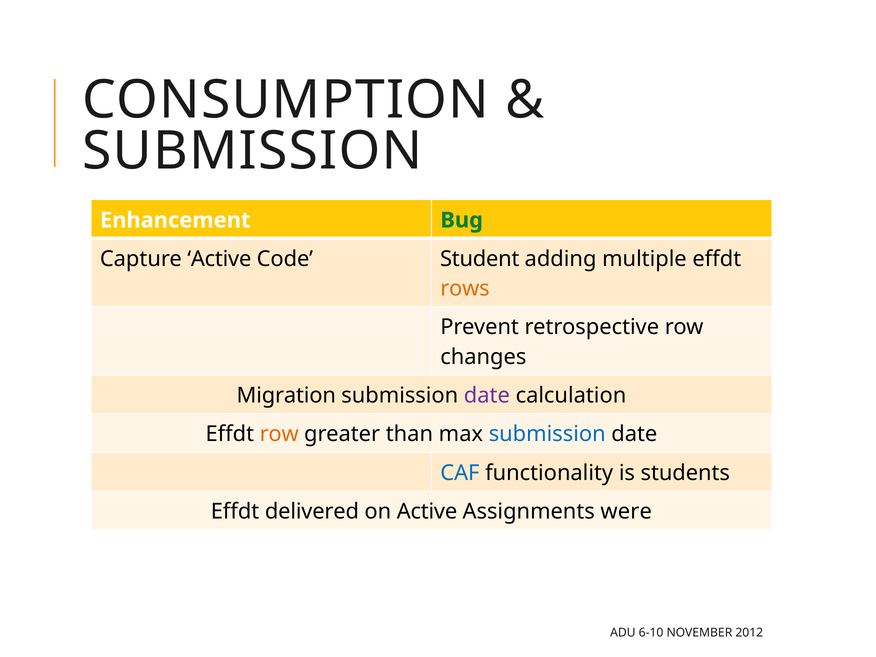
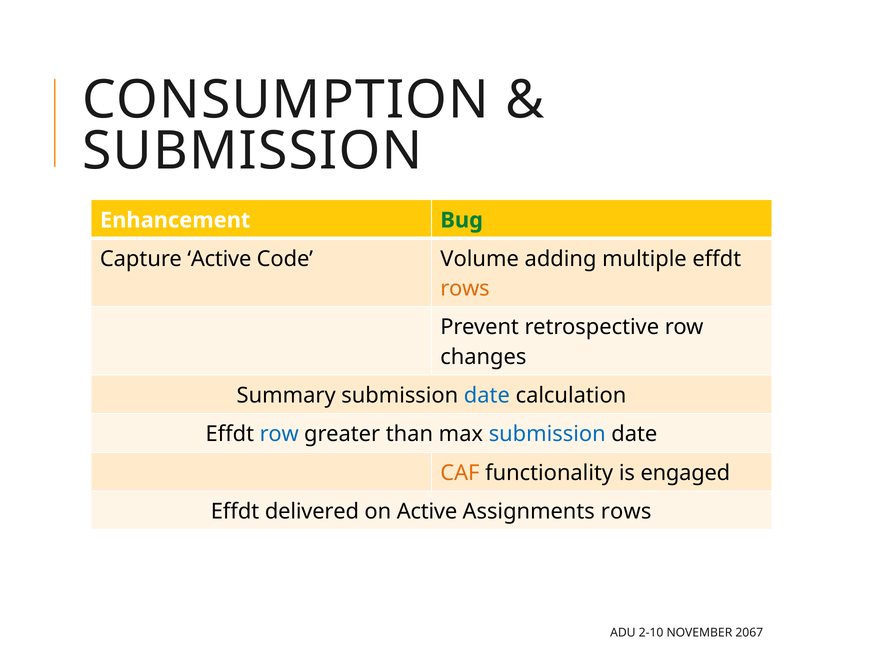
Student: Student -> Volume (480, 259)
Migration: Migration -> Summary (286, 396)
date colour: purple -> blue (487, 396)
row colour: orange -> blue (279, 434)
CAF colour: blue -> orange (460, 473)
students: students -> engaged (685, 473)
Assignments were: were -> rows (626, 511)
6-10: 6-10 -> 2-10 (651, 633)
2012: 2012 -> 2067 (749, 633)
